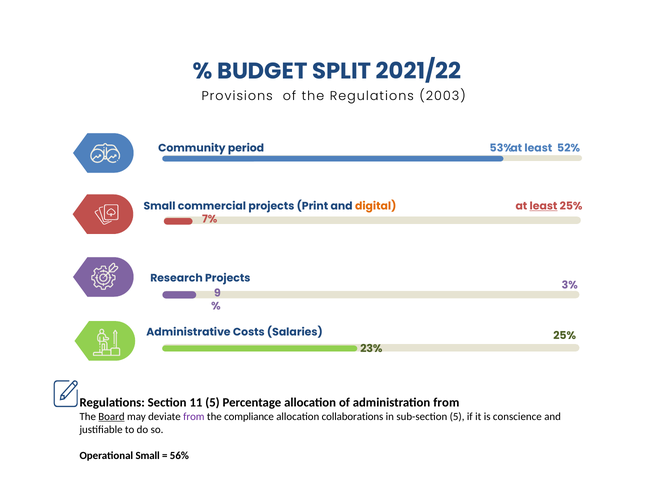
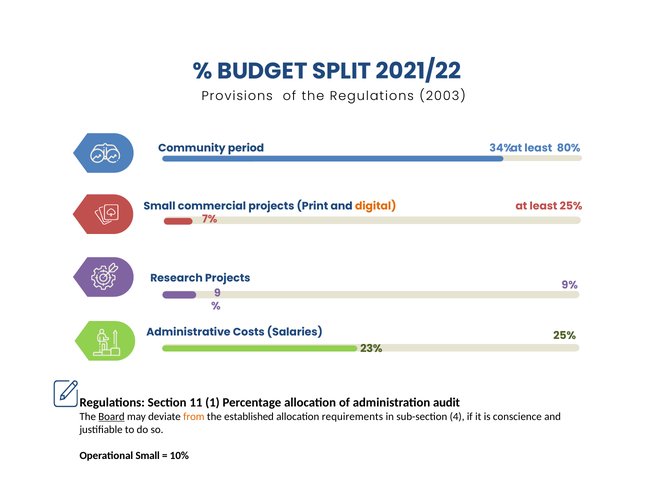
52%: 52% -> 80% (569, 148)
53%: 53% -> 34% (501, 148)
least underline: present -> none (543, 206)
3%: 3% -> 9% (570, 286)
11 5: 5 -> 1 (212, 403)
administration from: from -> audit (446, 403)
from colour: purple -> orange (194, 417)
compliance: compliance -> established (249, 417)
collaborations: collaborations -> requirements (352, 417)
sub-section 5: 5 -> 4 (457, 417)
56%: 56% -> 10% (179, 456)
